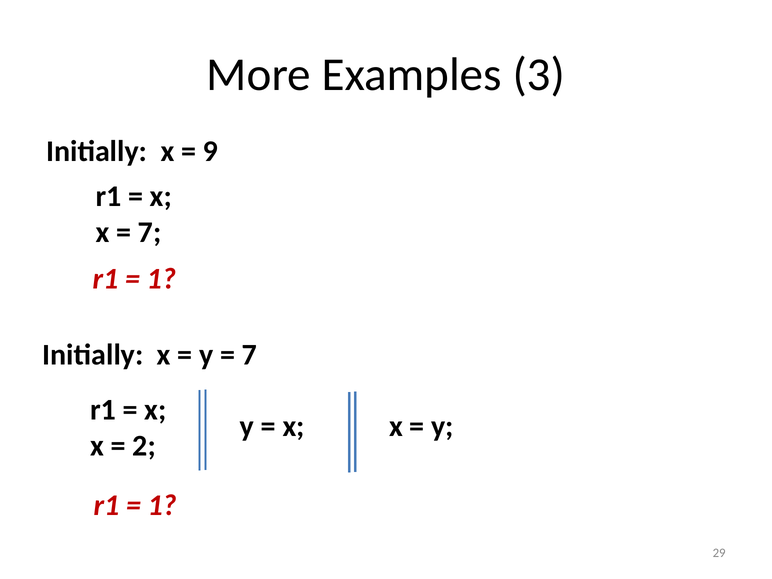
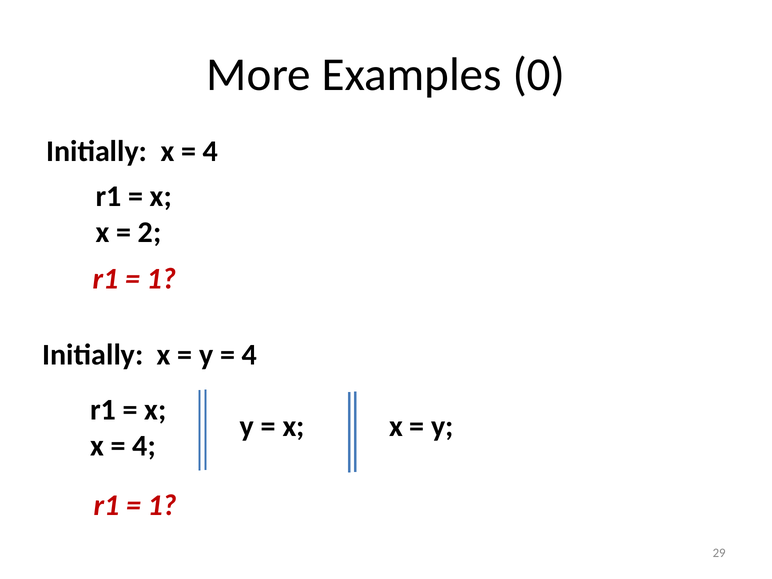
3: 3 -> 0 (539, 75)
9: 9 -> 4 (210, 151)
7: 7 -> 2 (150, 232)
7: 7 -> 4 (249, 355)
2: 2 -> 4 (144, 446)
